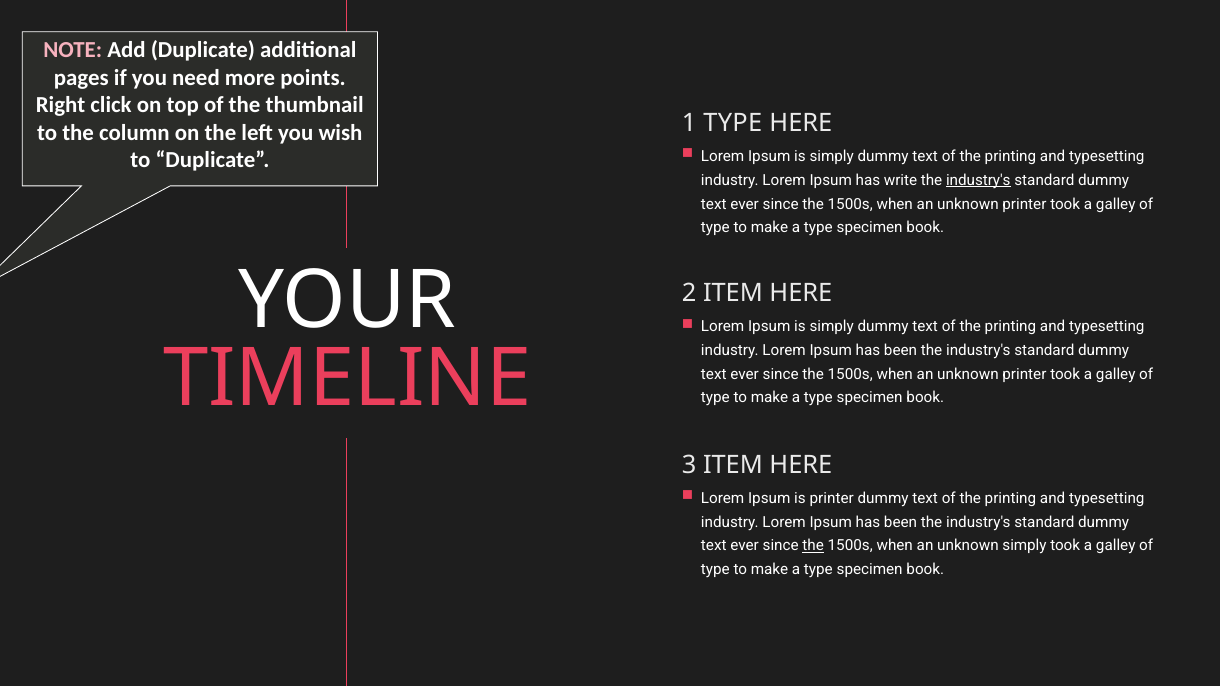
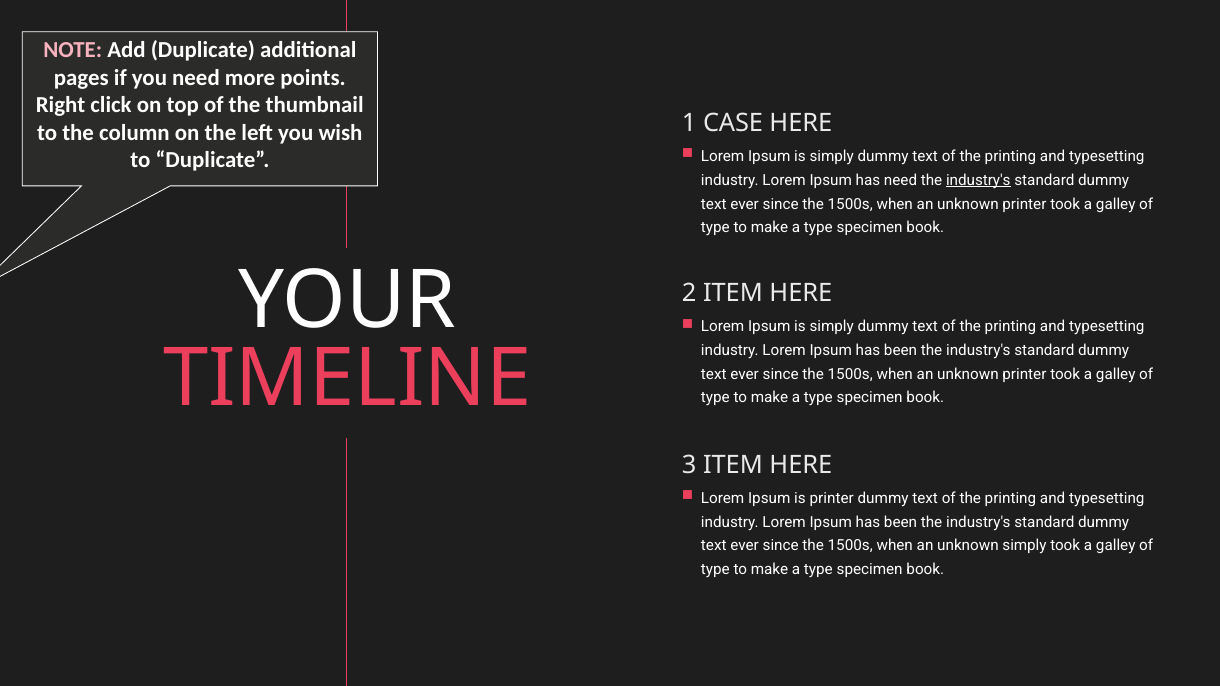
1 TYPE: TYPE -> CASE (733, 123)
has write: write -> need (901, 180)
the underline: present -> none (813, 546)
